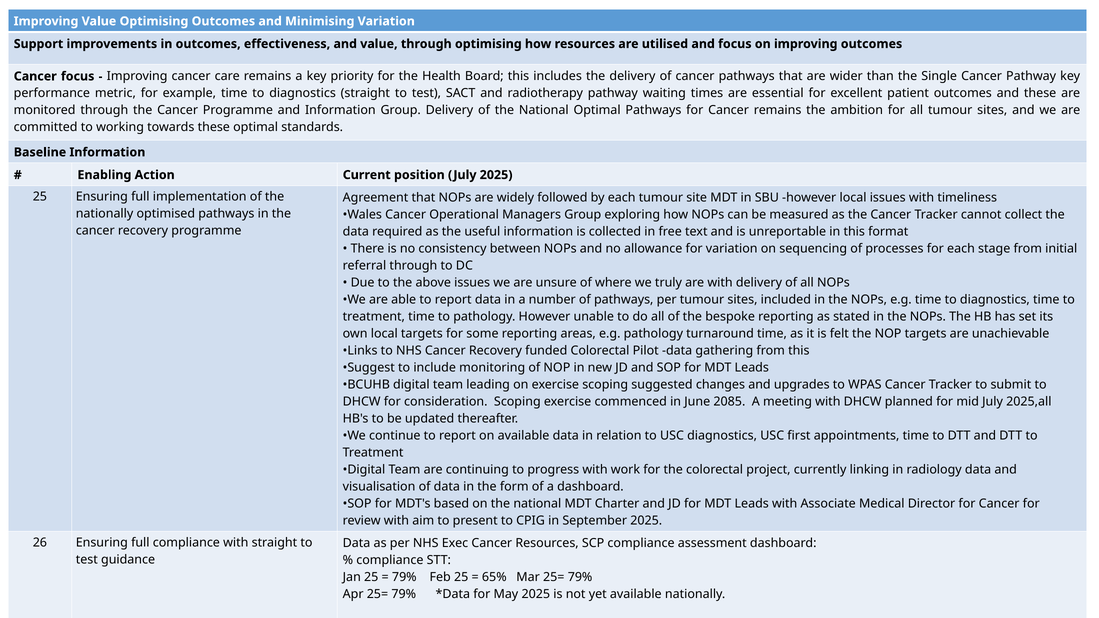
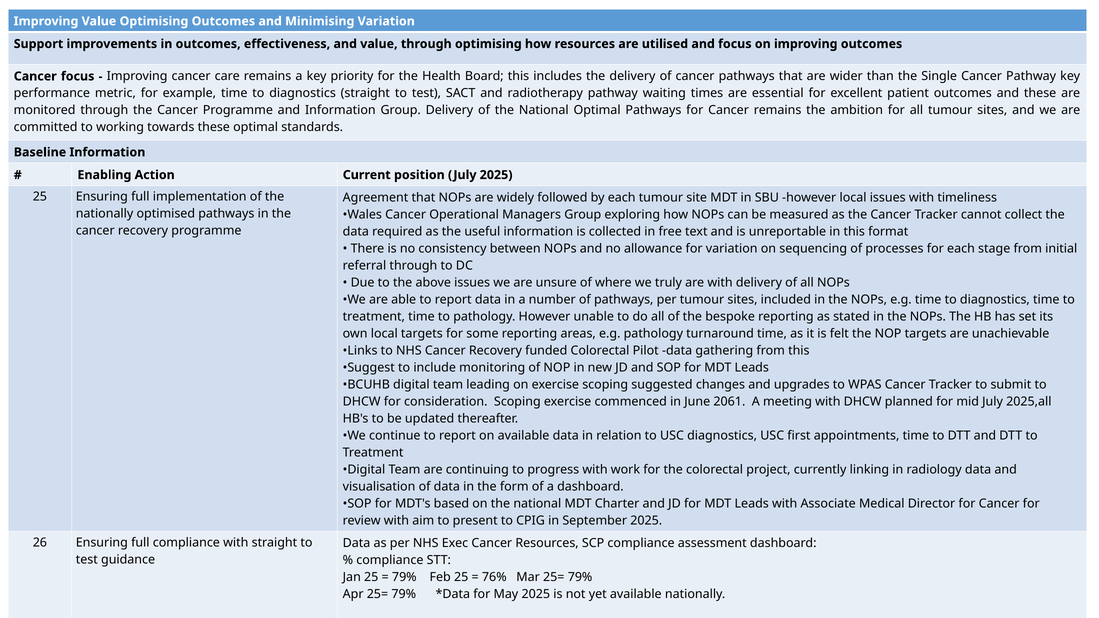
2085: 2085 -> 2061 (729, 402)
65%: 65% -> 76% (494, 577)
